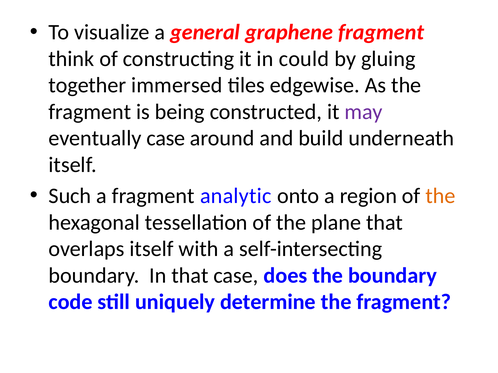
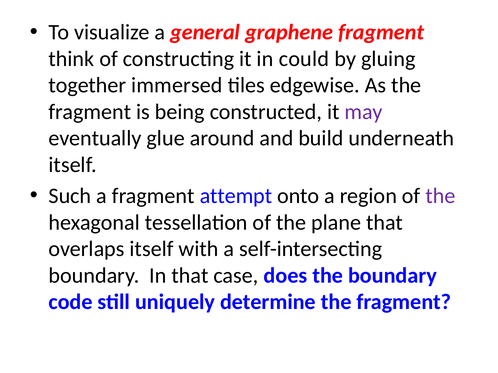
eventually case: case -> glue (166, 139)
analytic: analytic -> attempt (236, 196)
the colour: orange -> purple (440, 196)
